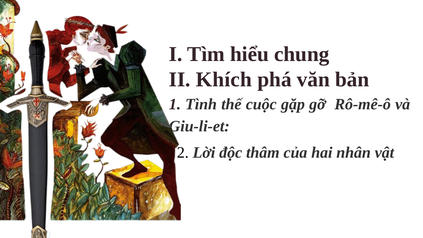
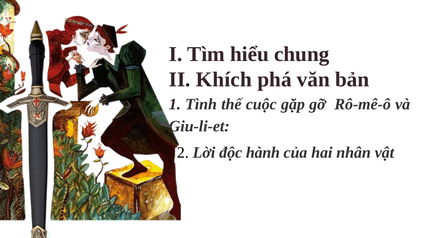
thâm: thâm -> hành (263, 152)
